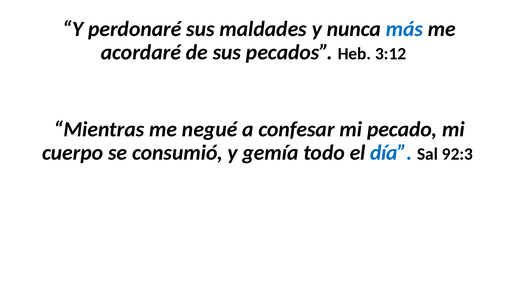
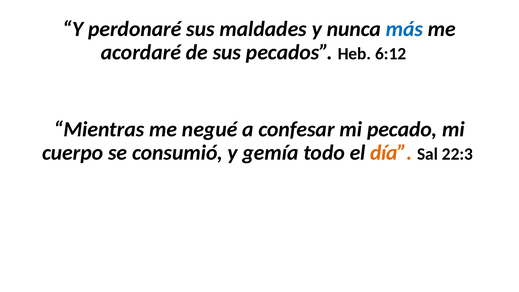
3:12: 3:12 -> 6:12 (391, 54)
día colour: blue -> orange (391, 153)
92:3: 92:3 -> 22:3 (457, 154)
